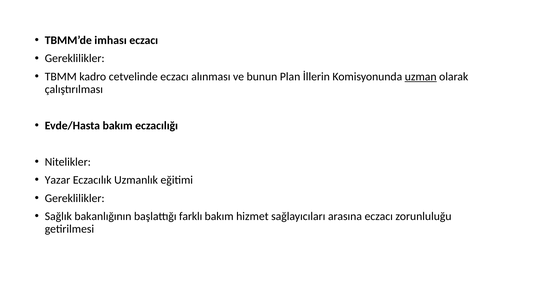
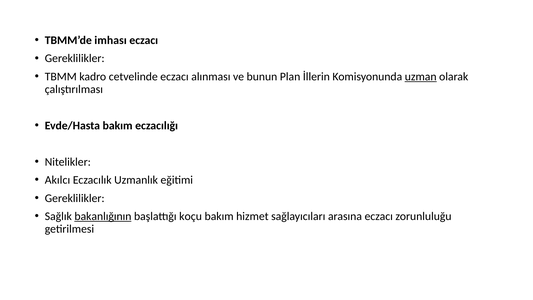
Yazar: Yazar -> Akılcı (57, 180)
bakanlığının underline: none -> present (103, 216)
farklı: farklı -> koçu (191, 216)
